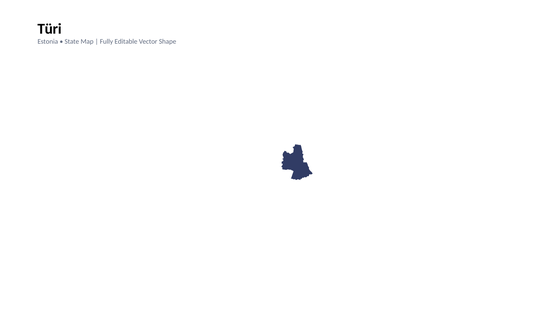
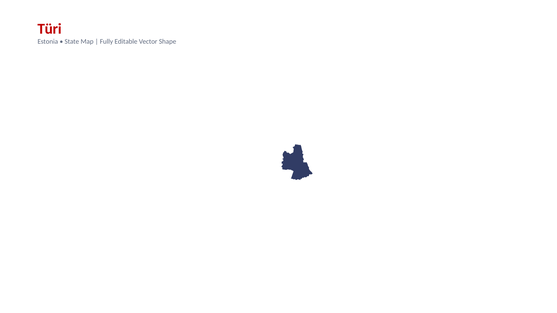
Türi colour: black -> red (49, 29)
